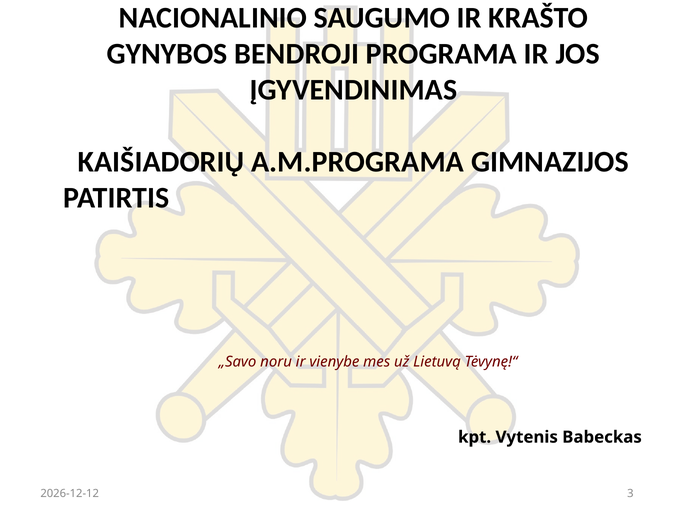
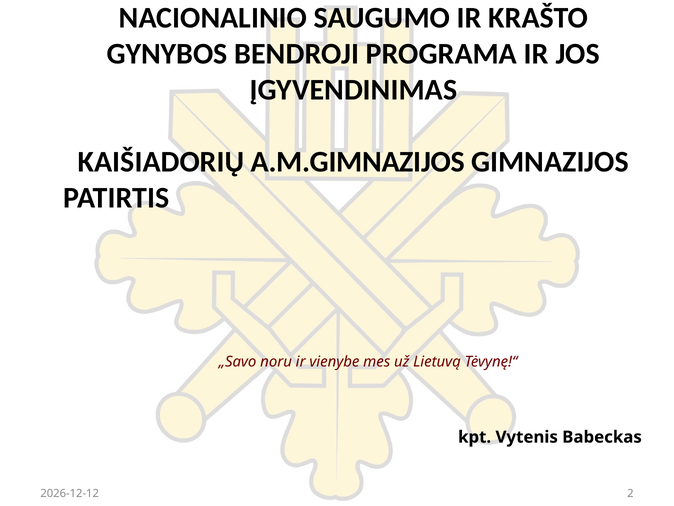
A.M.PROGRAMA: A.M.PROGRAMA -> A.M.GIMNAZIJOS (358, 162)
3: 3 -> 2 (630, 493)
